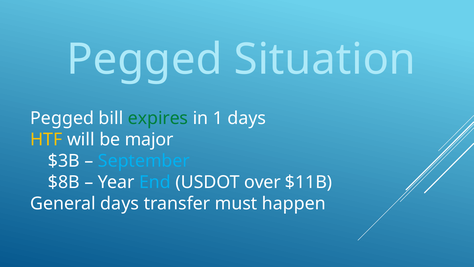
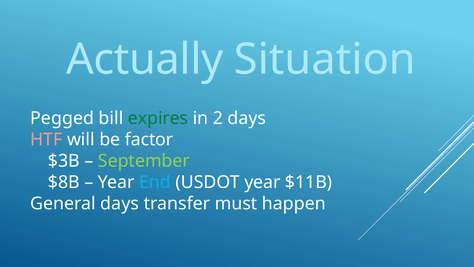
Pegged: Pegged -> Actually (145, 59)
1: 1 -> 2 (218, 118)
HTF colour: yellow -> pink (46, 139)
major: major -> factor (149, 139)
September colour: light blue -> light green (144, 161)
USDOT over: over -> year (262, 182)
